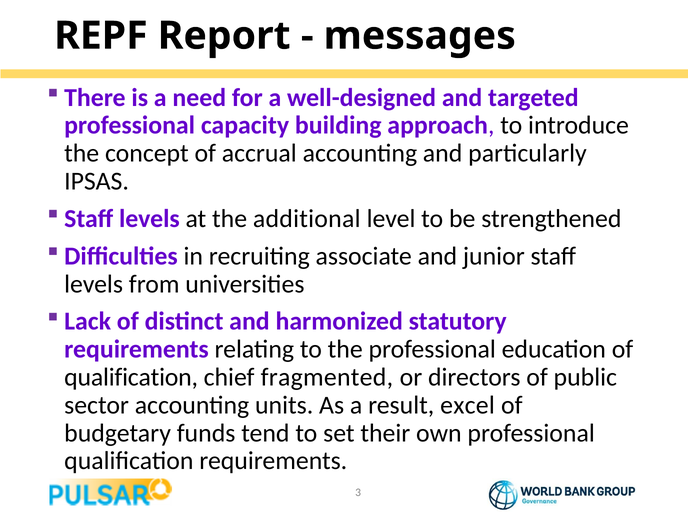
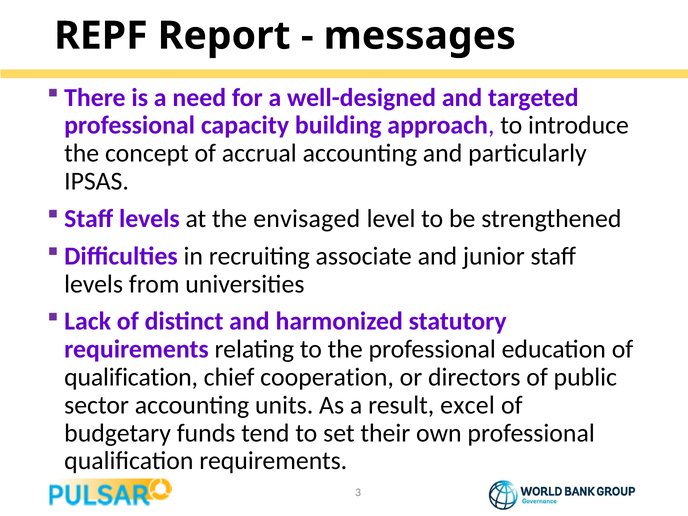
additional: additional -> envisaged (307, 219)
fragmented: fragmented -> cooperation (327, 377)
